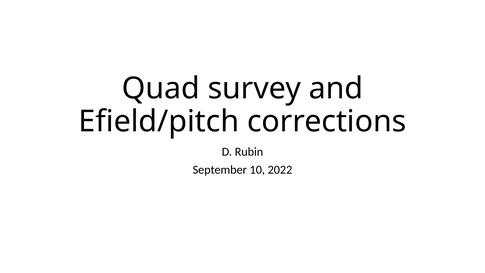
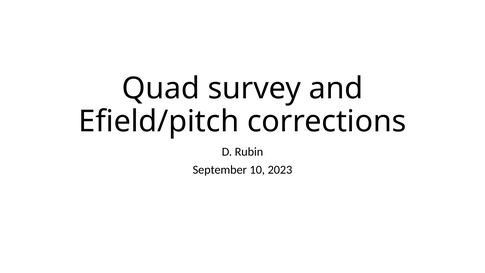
2022: 2022 -> 2023 (280, 170)
